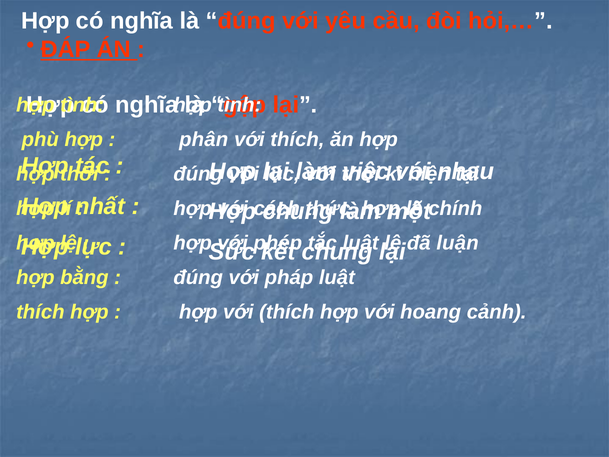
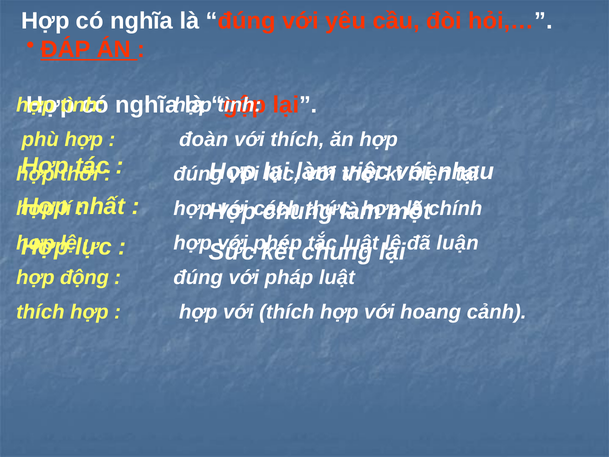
phân: phân -> đoàn (204, 139)
bằng: bằng -> động (84, 277)
